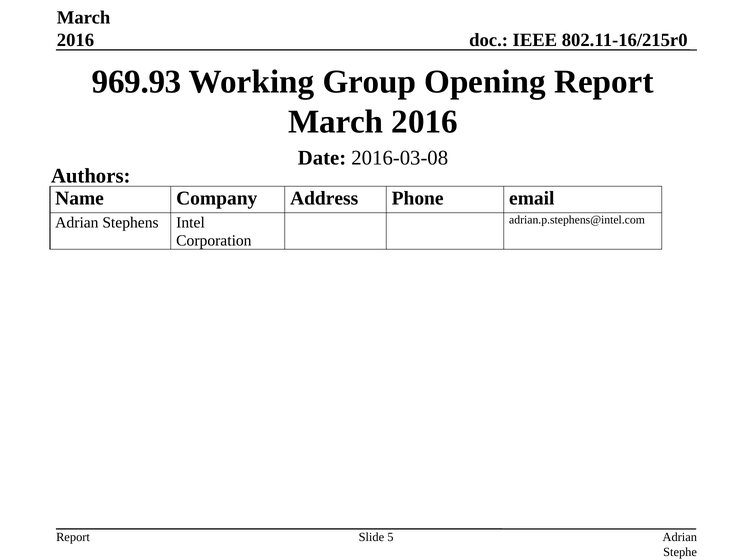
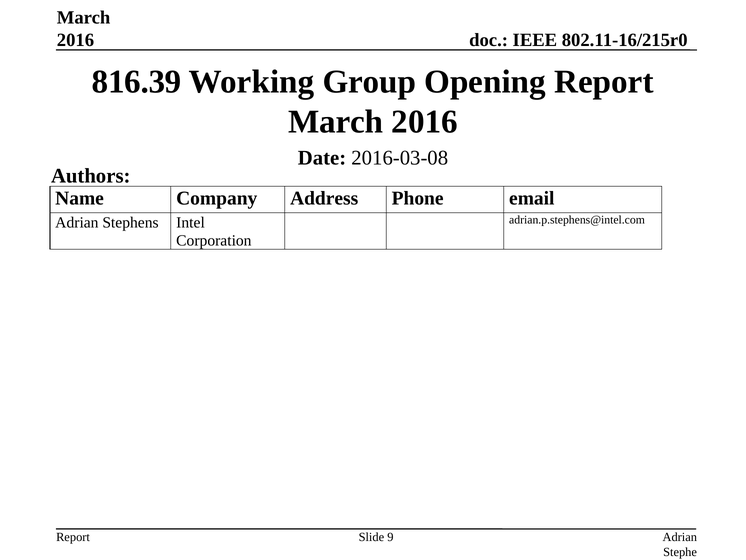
969.93: 969.93 -> 816.39 (137, 82)
5: 5 -> 9 (390, 537)
